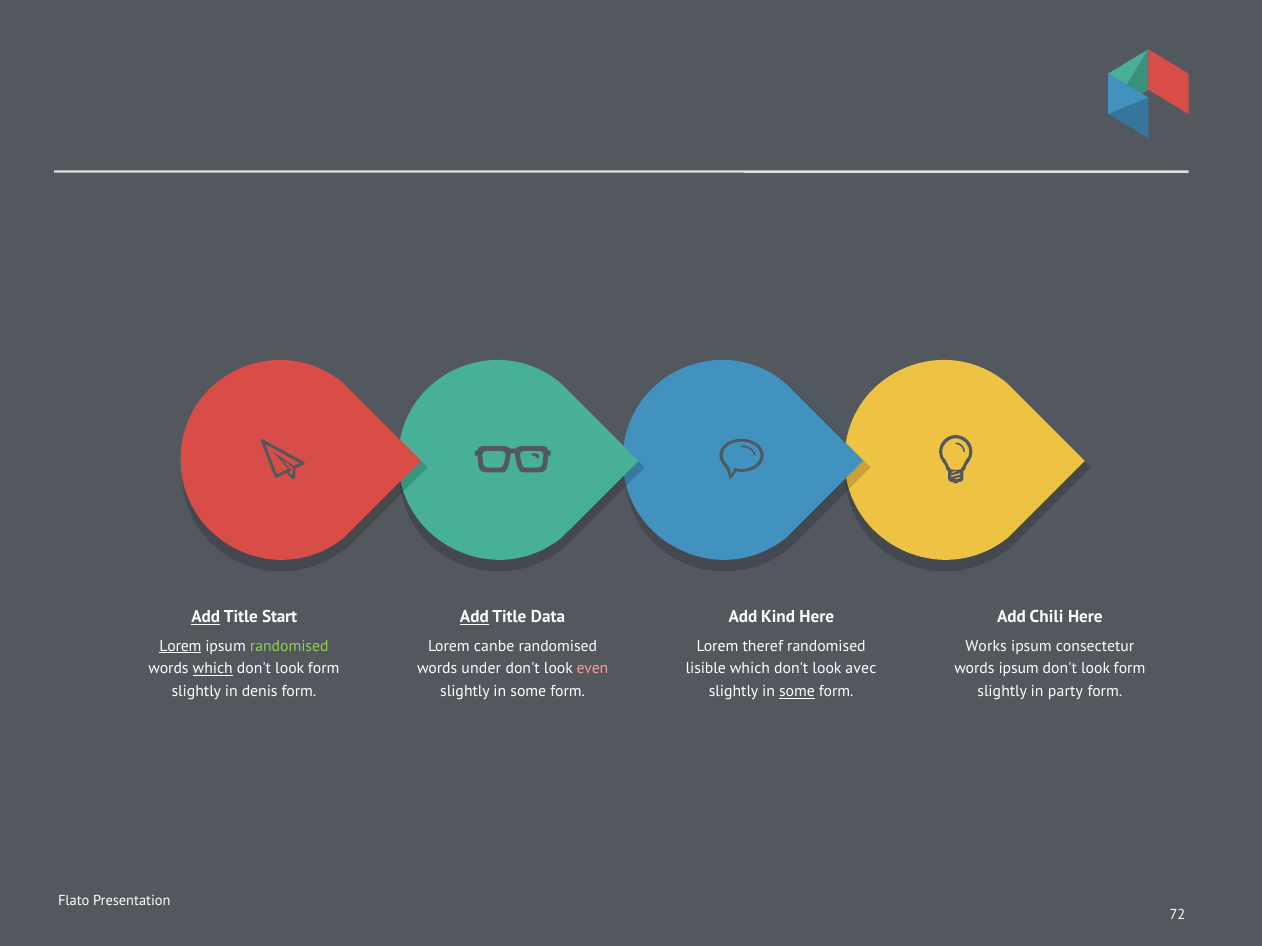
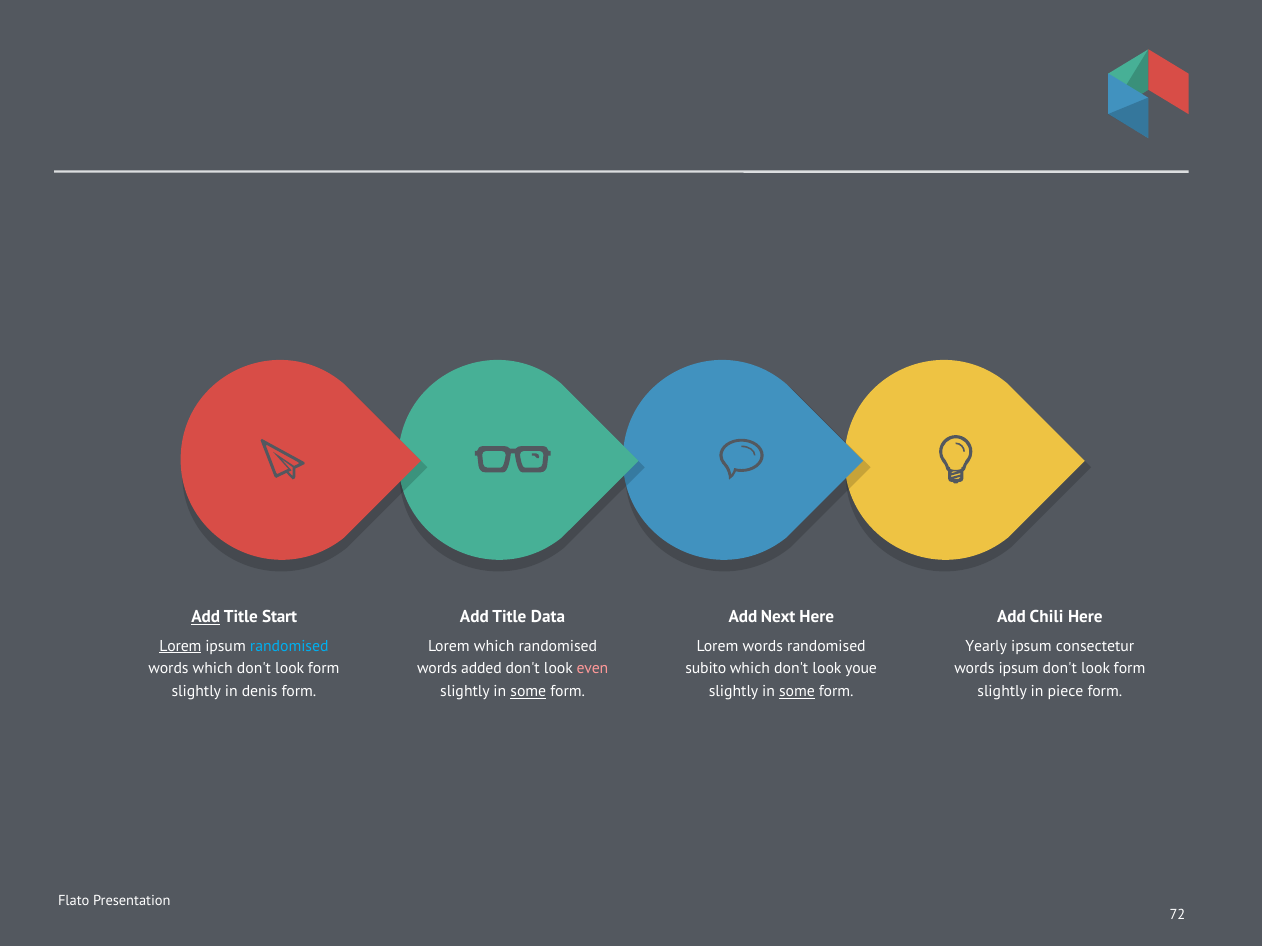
Add underline: present -> none (474, 617)
Kind: Kind -> Next (778, 617)
randomised colour: light green -> light blue (289, 646)
Lorem canbe: canbe -> which (494, 646)
Lorem theref: theref -> words (763, 646)
Works: Works -> Yearly (986, 646)
which underline: present -> none (213, 669)
under: under -> added (481, 669)
lisible: lisible -> subito (706, 669)
avec: avec -> youe (861, 669)
some underline: none -> present (528, 692)
party: party -> piece (1066, 692)
